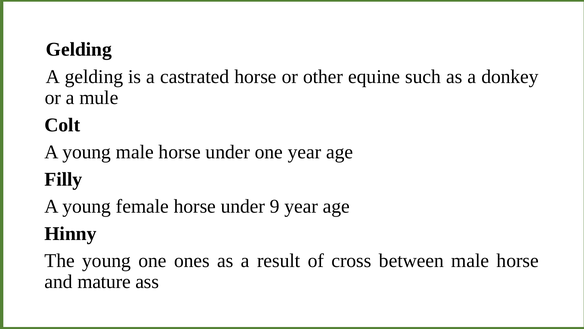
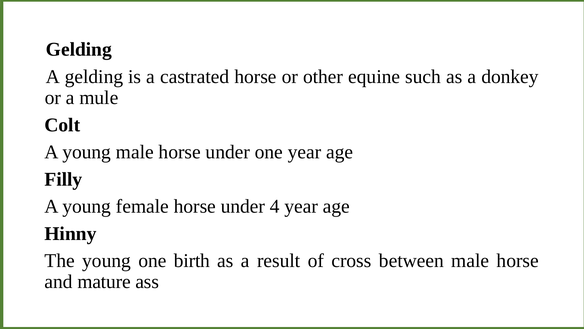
9: 9 -> 4 (275, 206)
ones: ones -> birth (192, 260)
